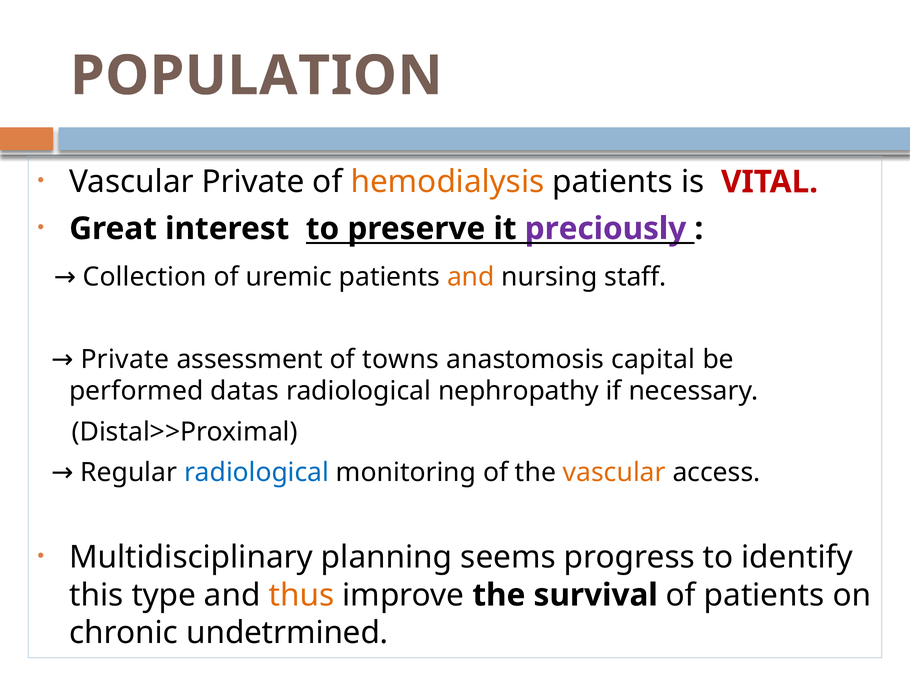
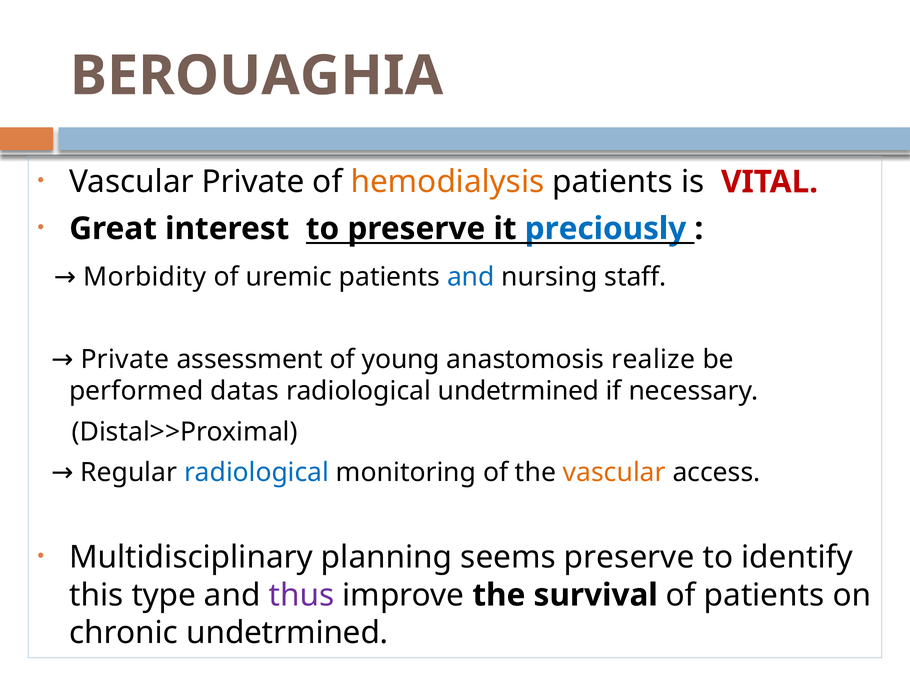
POPULATION: POPULATION -> BEROUAGHIA (257, 76)
preciously colour: purple -> blue (605, 229)
Collection: Collection -> Morbidity (145, 277)
and colour: orange -> blue (471, 277)
towns: towns -> young (401, 360)
capital: capital -> realize (653, 360)
radiological nephropathy: nephropathy -> undetrmined (519, 391)
seems progress: progress -> preserve (629, 558)
thus colour: orange -> purple (302, 596)
